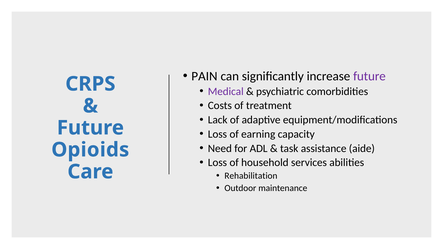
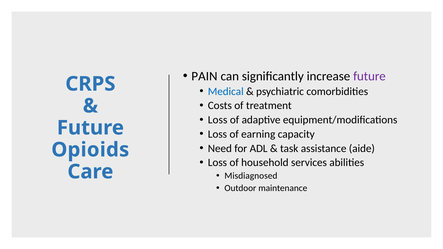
Medical colour: purple -> blue (226, 91)
Lack: Lack -> Loss (218, 120)
Rehabilitation: Rehabilitation -> Misdiagnosed (251, 176)
